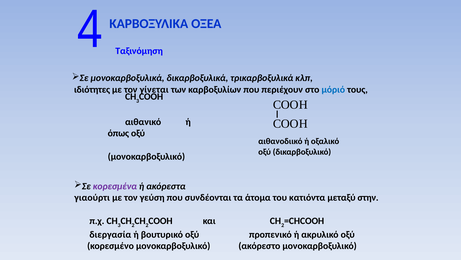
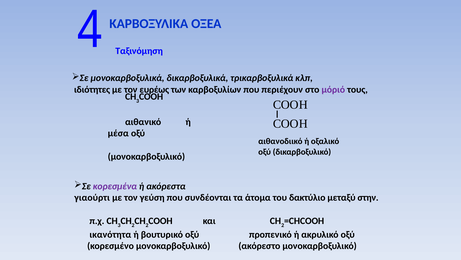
γίνεται: γίνεται -> ευρέως (154, 89)
μόριό colour: blue -> purple (333, 89)
όπως: όπως -> μέσα (118, 133)
κατιόντα: κατιόντα -> δακτύλιο (307, 197)
διεργασία: διεργασία -> ικανότητα (110, 234)
